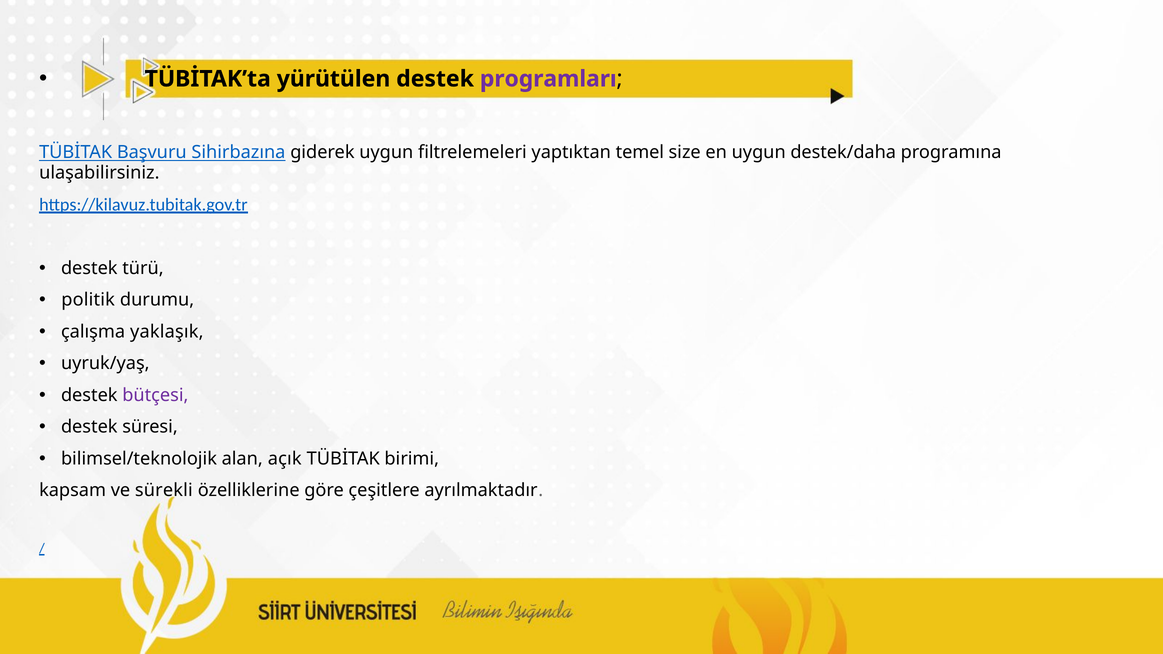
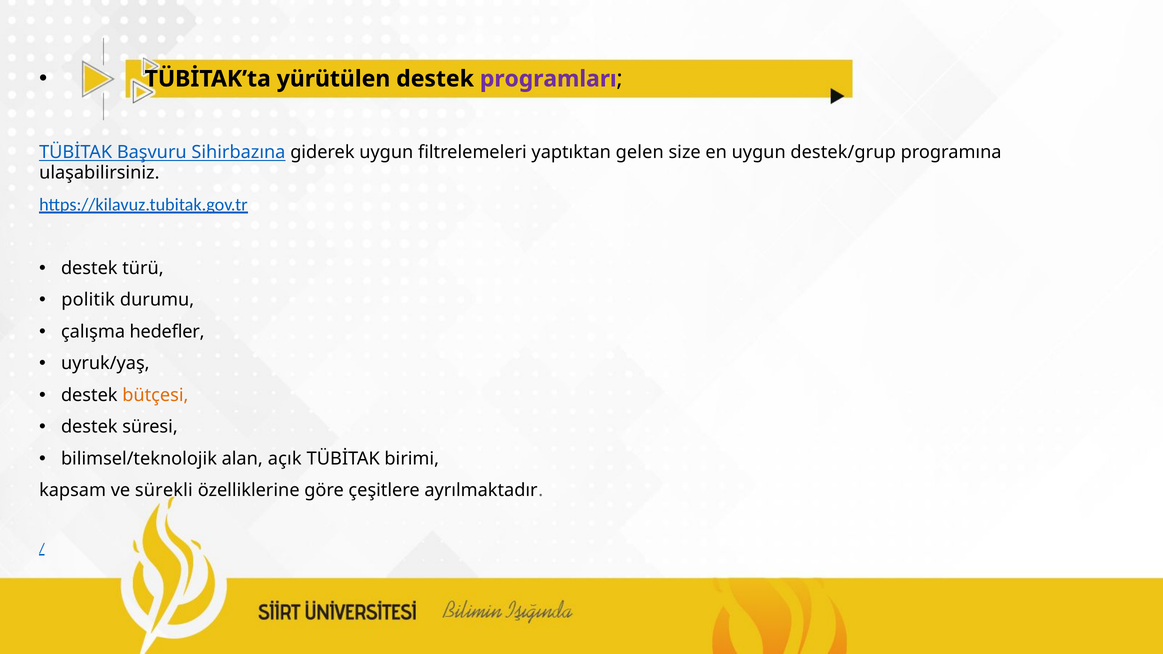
temel: temel -> gelen (640, 152)
destek/daha: destek/daha -> destek/grup (843, 152)
yaklaşık: yaklaşık -> hedefler (167, 332)
bütçesi colour: purple -> orange (155, 395)
